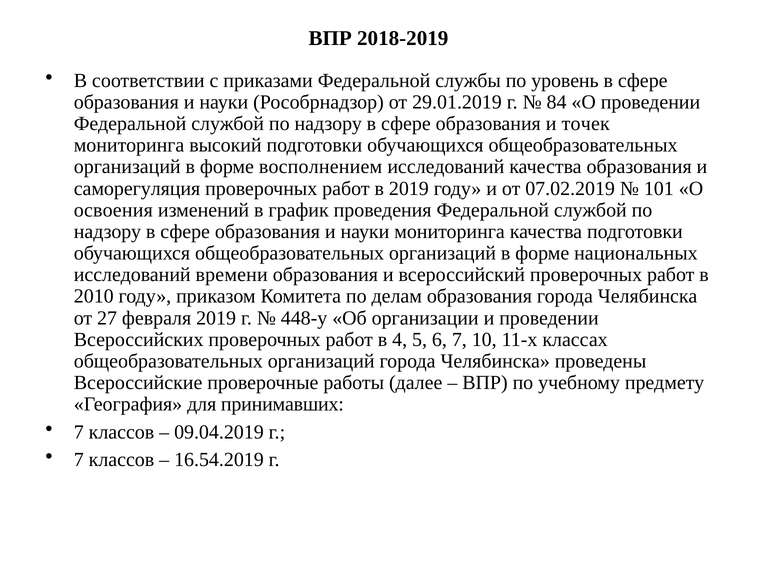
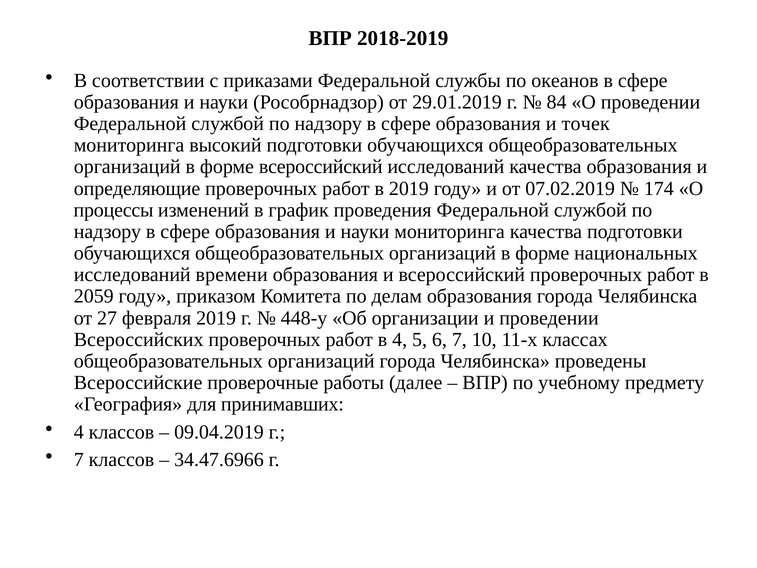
уровень: уровень -> океанов (565, 80)
форме восполнением: восполнением -> всероссийский (321, 167)
саморегуляция: саморегуляция -> определяющие (137, 188)
101: 101 -> 174 (659, 188)
освоения: освоения -> процессы (114, 210)
2010: 2010 -> 2059 (94, 296)
7: 7 -> 4 (79, 432)
16.54.2019: 16.54.2019 -> 34.47.6966 (219, 459)
